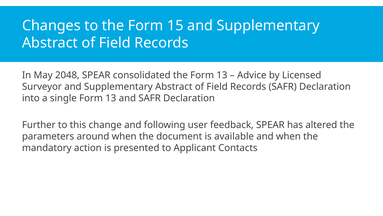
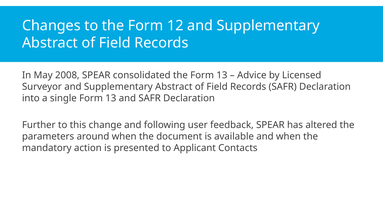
15: 15 -> 12 (175, 25)
2048: 2048 -> 2008 (67, 75)
